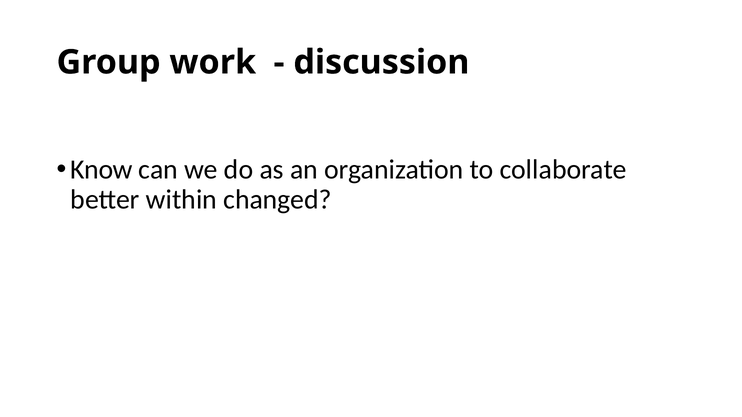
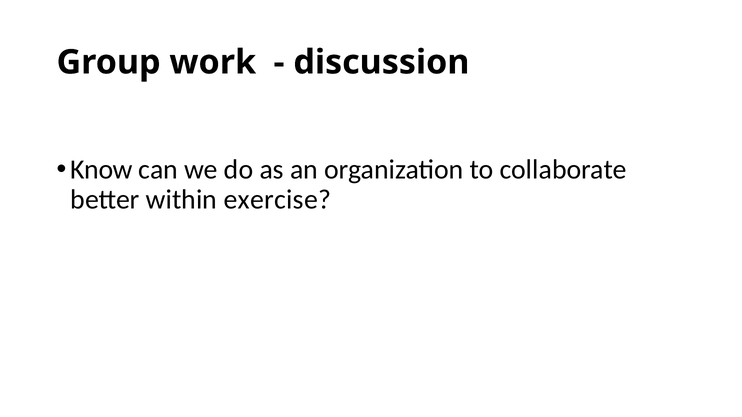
changed: changed -> exercise (277, 200)
